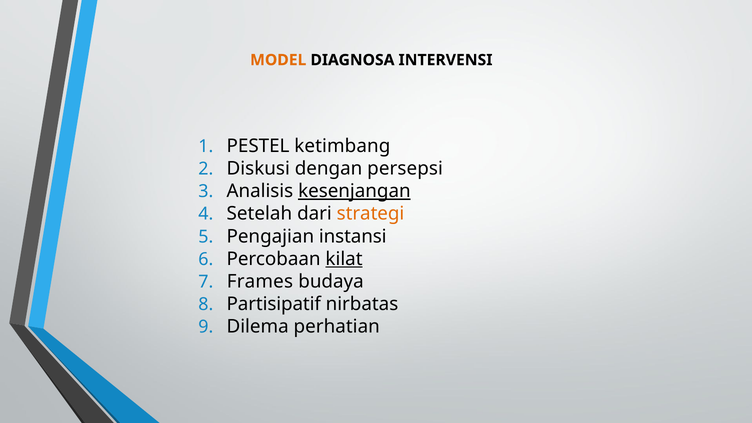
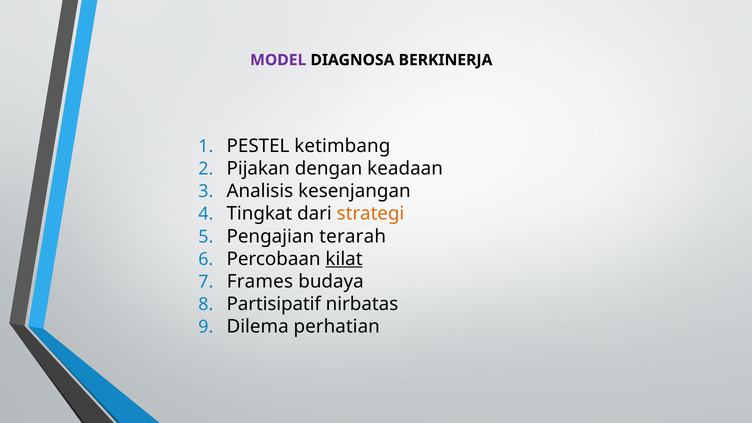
MODEL colour: orange -> purple (278, 60)
INTERVENSI: INTERVENSI -> BERKINERJA (446, 60)
Diskusi: Diskusi -> Pijakan (258, 169)
persepsi: persepsi -> keadaan (405, 169)
kesenjangan underline: present -> none (354, 191)
Setelah: Setelah -> Tingkat (259, 214)
instansi: instansi -> terarah (353, 236)
